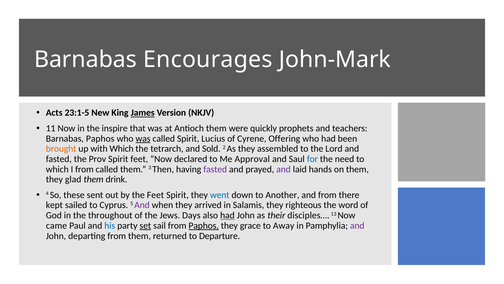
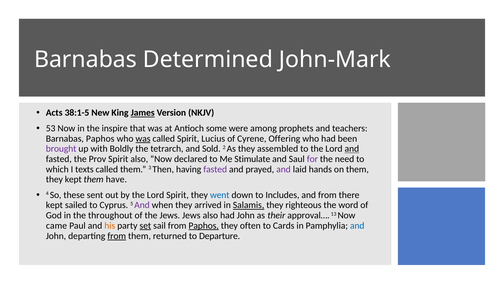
Encourages: Encourages -> Determined (208, 60)
23:1-5: 23:1-5 -> 38:1-5 (77, 113)
11: 11 -> 53 (51, 128)
Antioch them: them -> some (216, 128)
quickly: quickly -> among (264, 128)
brought colour: orange -> purple (61, 149)
with Which: Which -> Boldly (122, 149)
and underline: none -> present (352, 149)
Spirit feet: feet -> also (139, 159)
Approval: Approval -> Stimulate (252, 159)
for colour: blue -> purple (312, 159)
I from: from -> texts (84, 169)
they glad: glad -> kept (73, 179)
drink: drink -> have (116, 179)
by the Feet: Feet -> Lord (156, 195)
Another: Another -> Includes (282, 195)
Salamis underline: none -> present (249, 205)
Jews Days: Days -> Jews (191, 215)
had underline: present -> none (227, 215)
disciples…: disciples… -> approval… (309, 215)
his colour: blue -> orange (110, 225)
grace: grace -> often (250, 225)
Away: Away -> Cards (284, 225)
and colour: purple -> blue (357, 225)
from underline: none -> present (117, 235)
